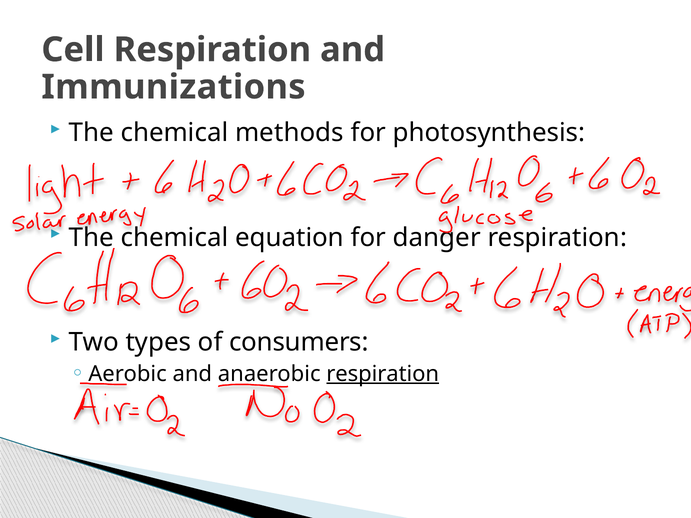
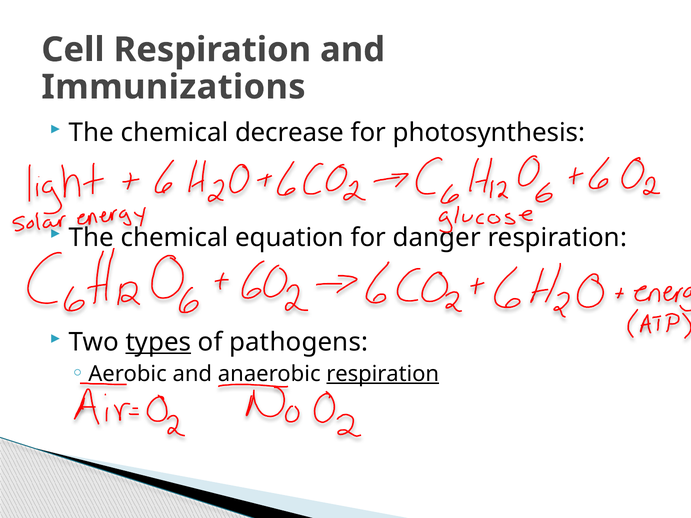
methods: methods -> decrease (290, 133)
types underline: none -> present (158, 342)
consumers: consumers -> pathogens (299, 342)
